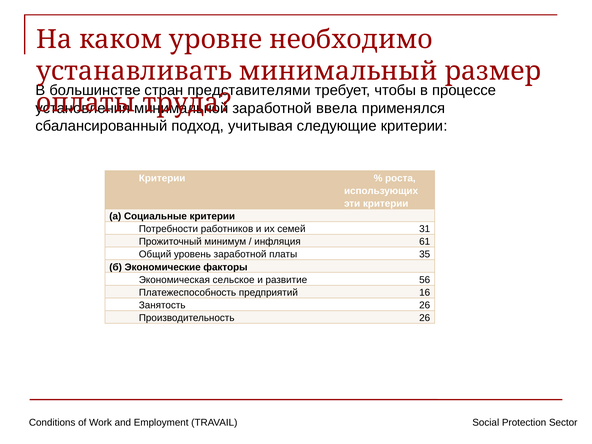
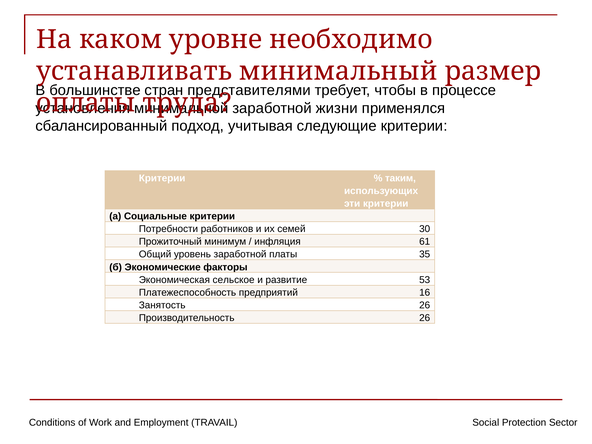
ввела: ввела -> жизни (337, 108)
роста: роста -> таким (400, 178)
31: 31 -> 30 (425, 229)
56: 56 -> 53 (425, 280)
